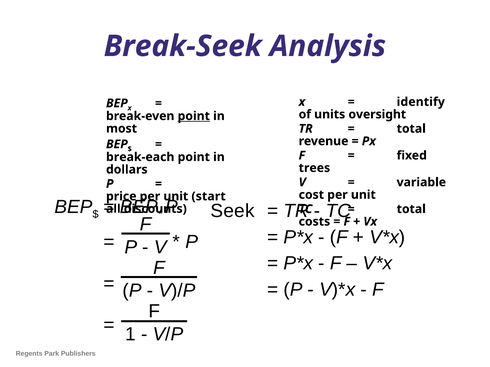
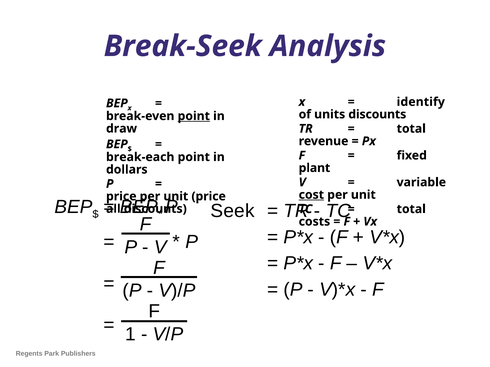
units oversight: oversight -> discounts (377, 115)
most: most -> draw (122, 129)
trees: trees -> plant (314, 168)
cost underline: none -> present (311, 195)
start: start -> price (209, 197)
